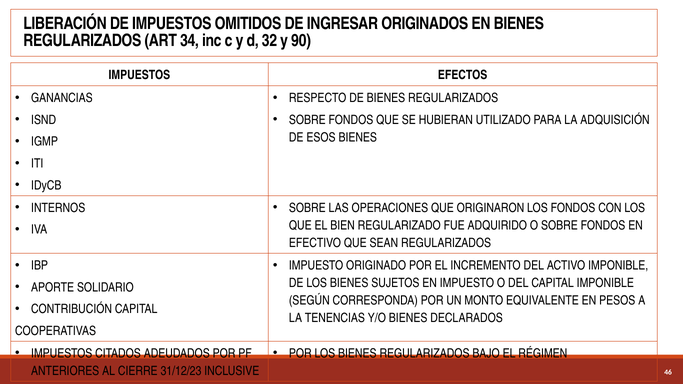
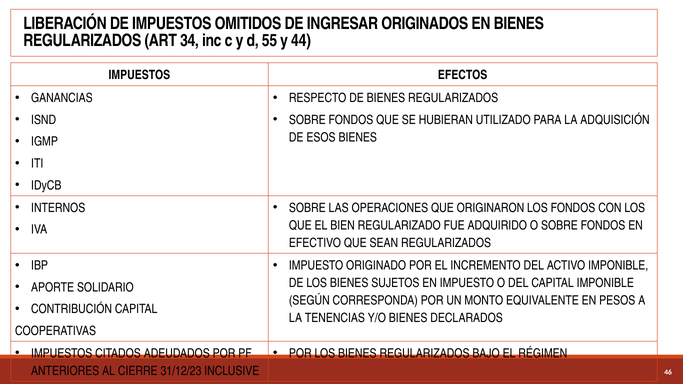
32: 32 -> 55 (270, 41)
90: 90 -> 44 (301, 41)
